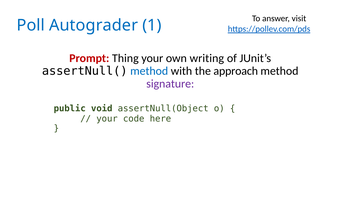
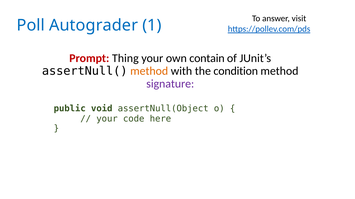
writing: writing -> contain (207, 58)
method colour: blue -> orange (149, 71)
approach: approach -> condition (236, 71)
